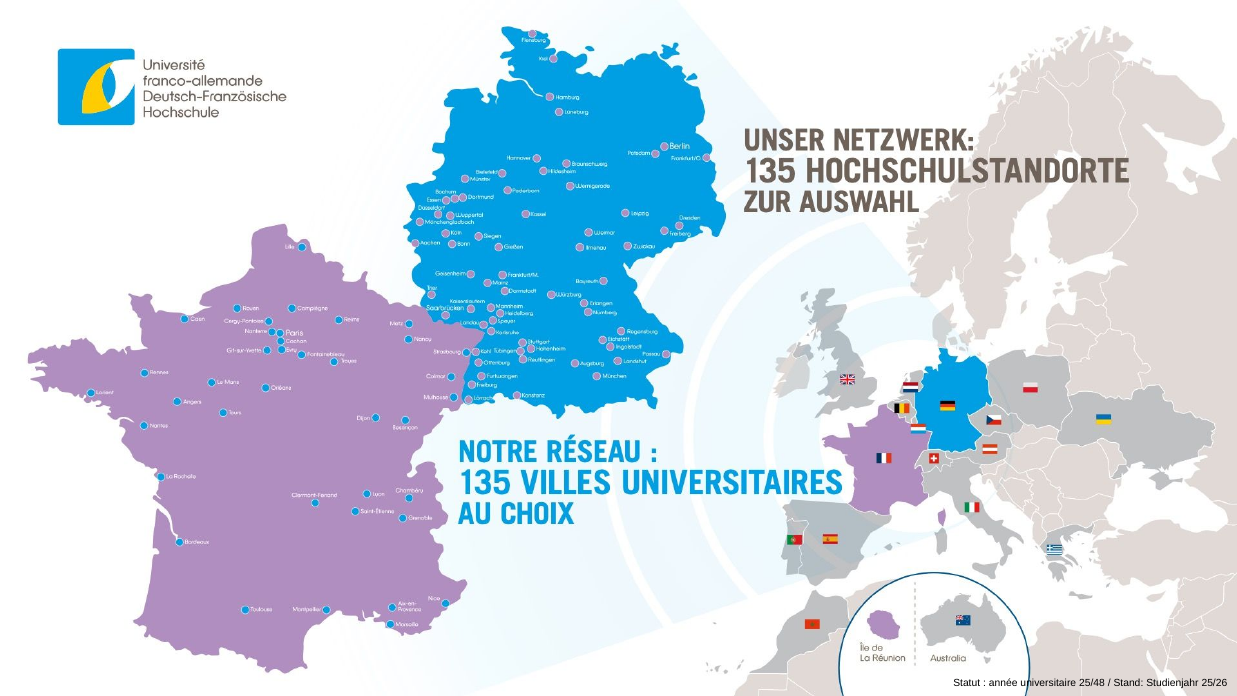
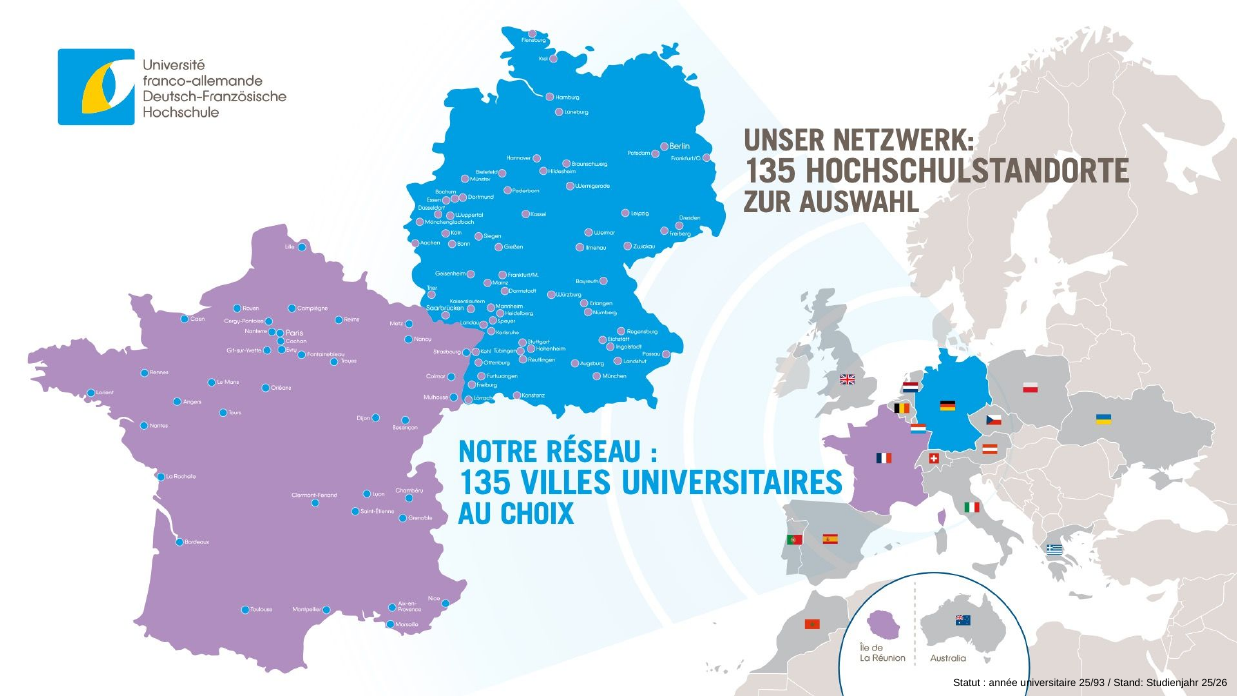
25/48: 25/48 -> 25/93 (1092, 683)
